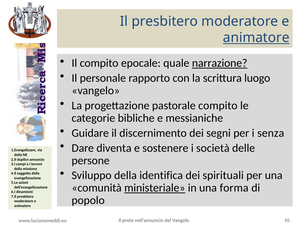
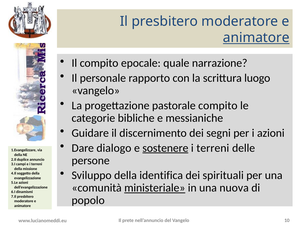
narrazione underline: present -> none (220, 63)
i senza: senza -> azioni (271, 133)
diventa: diventa -> dialogo (114, 148)
sostenere underline: none -> present (165, 148)
società: società -> terreni (213, 148)
forma: forma -> nuova (234, 188)
